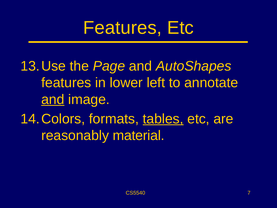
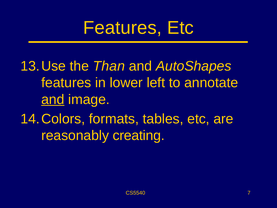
Page: Page -> Than (109, 66)
tables underline: present -> none (163, 119)
material: material -> creating (139, 135)
